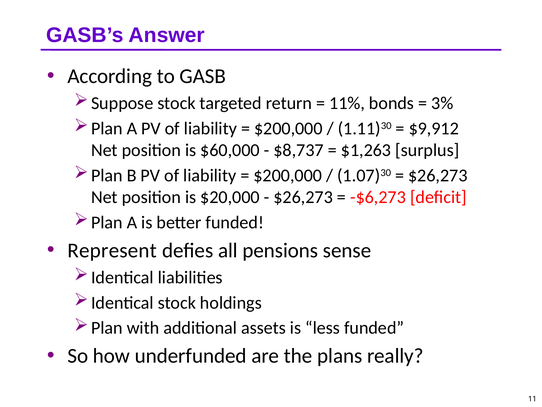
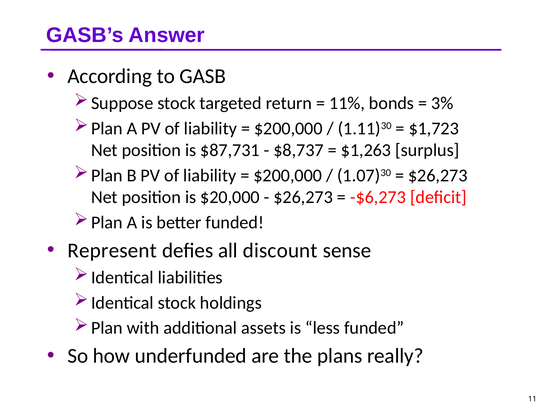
$9,912: $9,912 -> $1,723 (434, 128)
$60,000: $60,000 -> $87,731 (230, 150)
pensions: pensions -> discount (280, 250)
